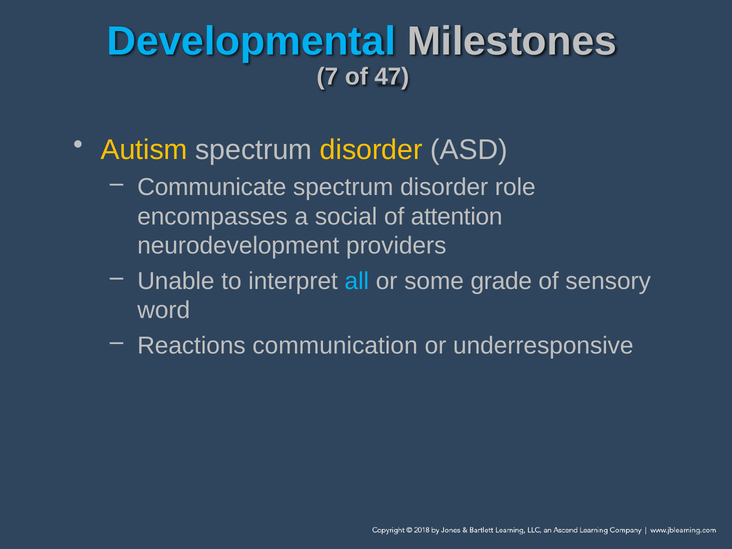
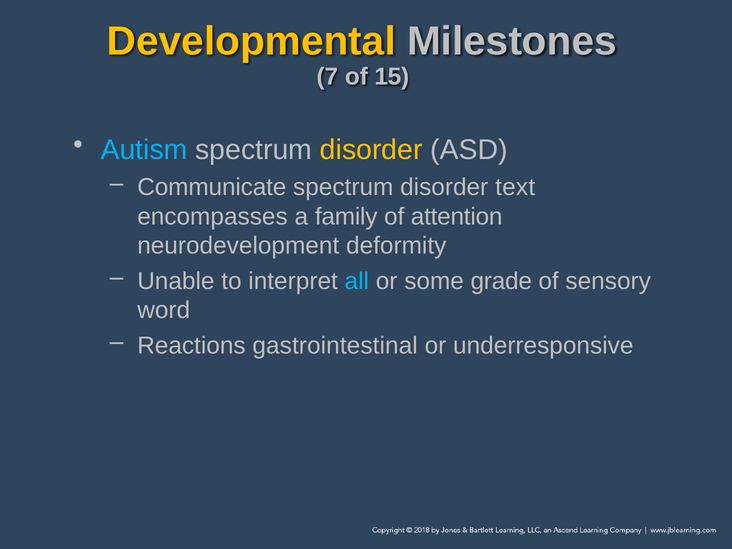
Developmental colour: light blue -> yellow (251, 41)
47: 47 -> 15 (392, 77)
Autism colour: yellow -> light blue (144, 150)
role: role -> text (515, 187)
social: social -> family (346, 216)
providers: providers -> deformity (396, 246)
communication: communication -> gastrointestinal (335, 346)
